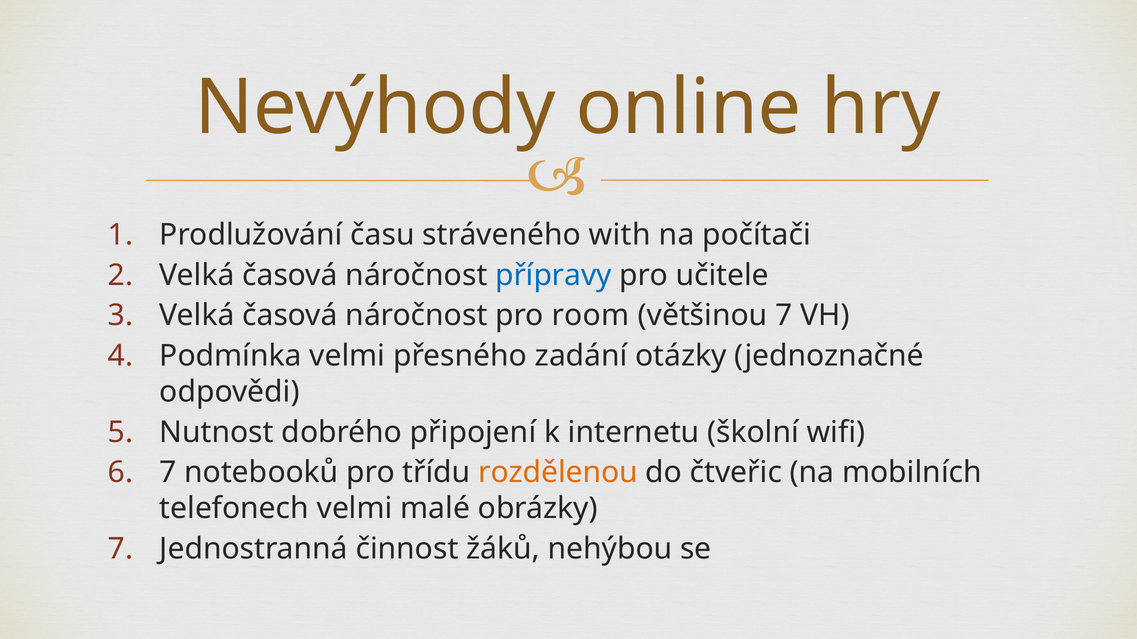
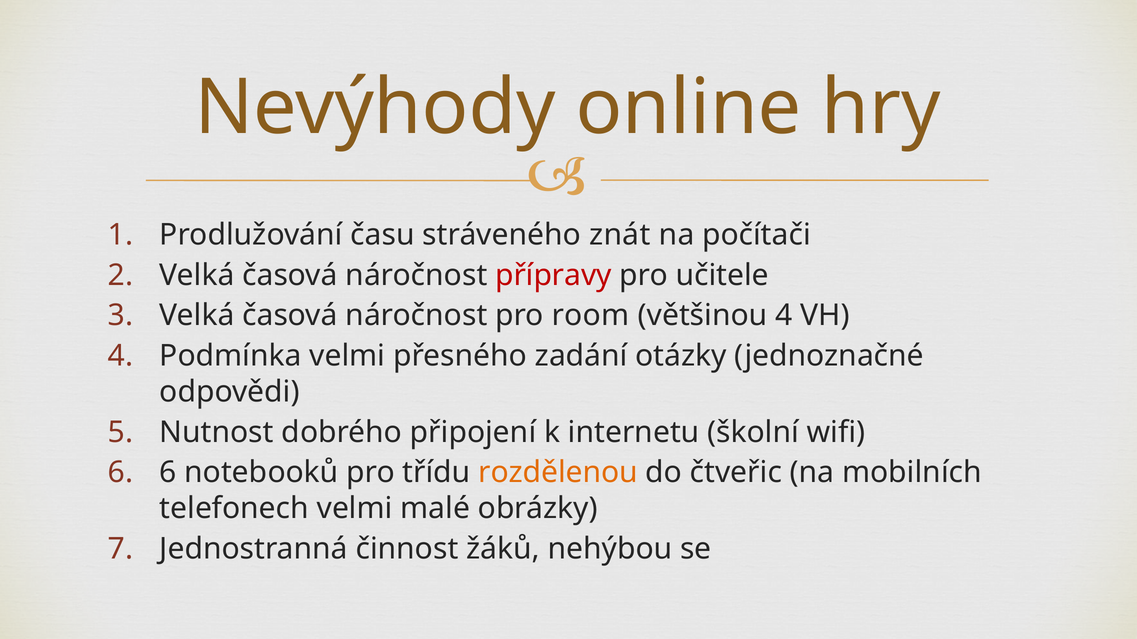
with: with -> znát (620, 235)
přípravy colour: blue -> red (553, 275)
většinou 7: 7 -> 4 (784, 316)
7: 7 -> 6 (168, 473)
